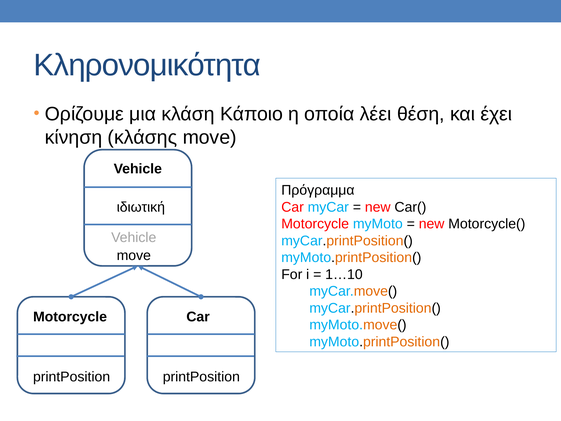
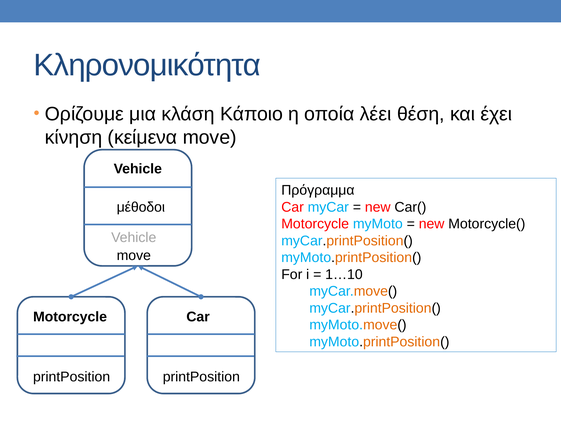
κλάσης: κλάσης -> κείμενα (142, 137)
ιδιωτική: ιδιωτική -> μέθοδοι (141, 207)
